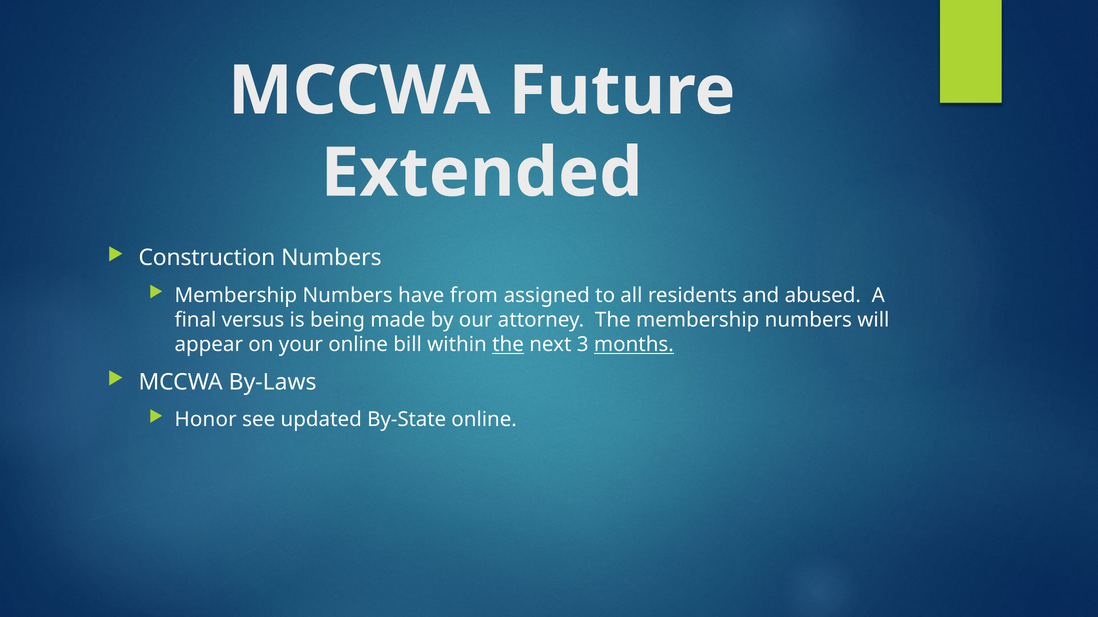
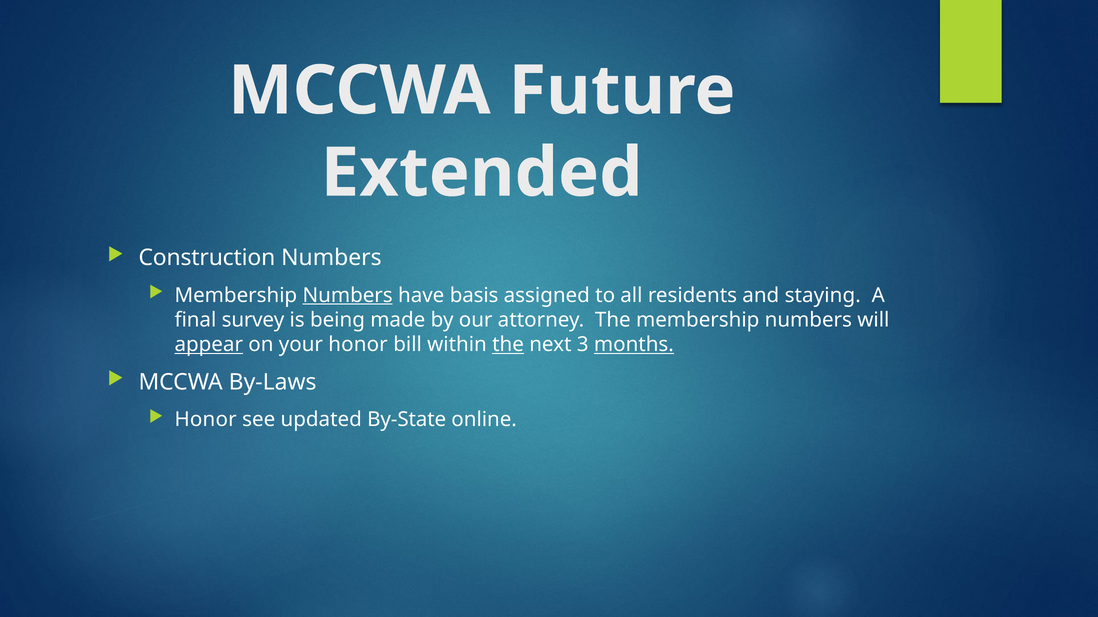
Numbers underline: none -> present (348, 296)
from: from -> basis (474, 296)
abused: abused -> staying (823, 296)
versus: versus -> survey (253, 320)
appear underline: none -> present (209, 345)
your online: online -> honor (358, 345)
